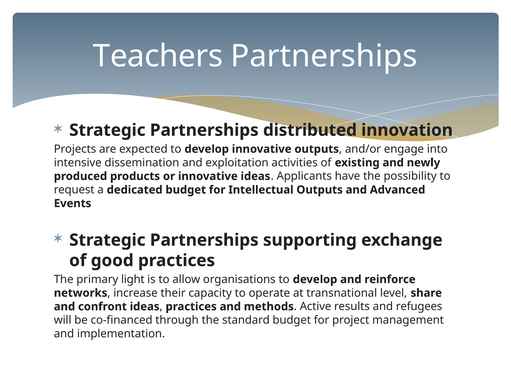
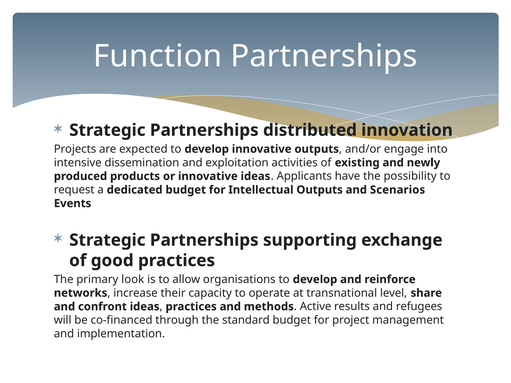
Teachers: Teachers -> Function (158, 56)
Advanced: Advanced -> Scenarios (398, 190)
light: light -> look (133, 280)
